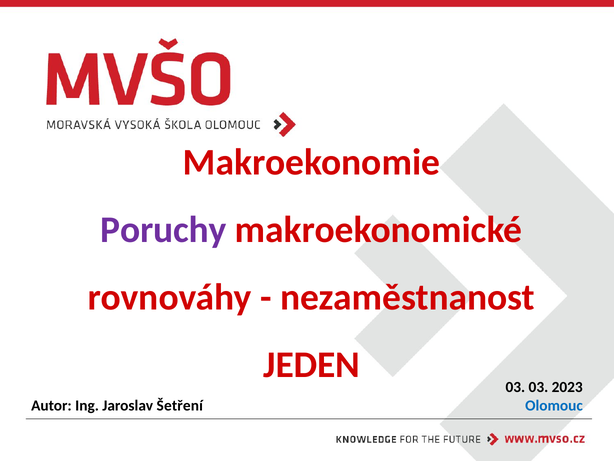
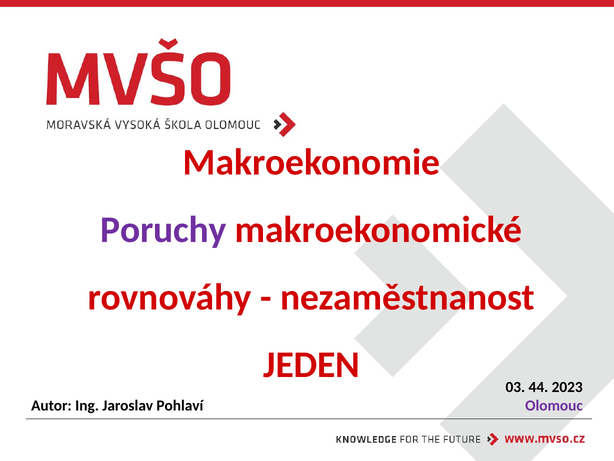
03 03: 03 -> 44 (538, 387)
Olomouc colour: blue -> purple (554, 405)
Šetření: Šetření -> Pohlaví (180, 405)
